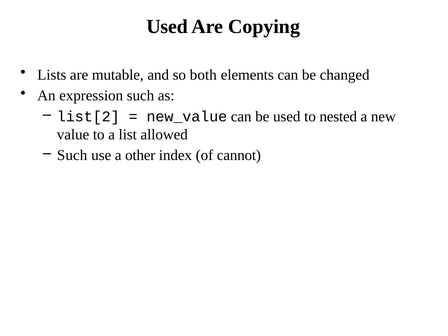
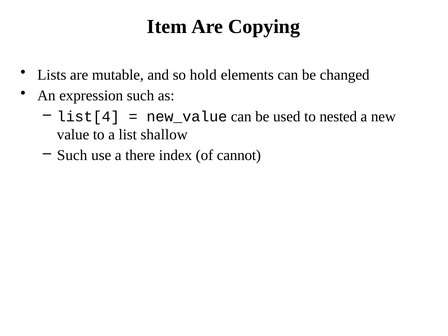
Used: Used -> Item (167, 27)
both: both -> hold (203, 75)
list[2: list[2 -> list[4 (88, 117)
allowed: allowed -> shallow (164, 134)
other: other -> there (140, 155)
